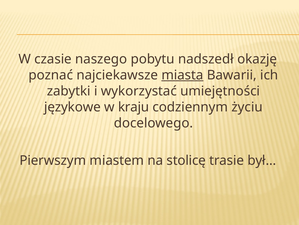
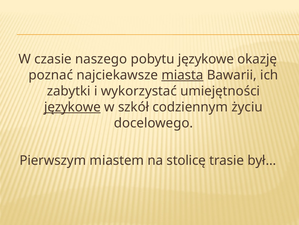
pobytu nadszedł: nadszedł -> językowe (206, 59)
językowe underline: none -> present (72, 107)
kraju: kraju -> szkół (134, 107)
